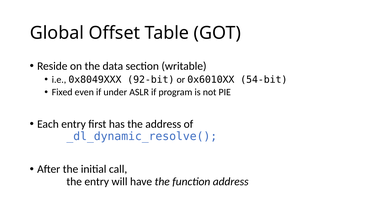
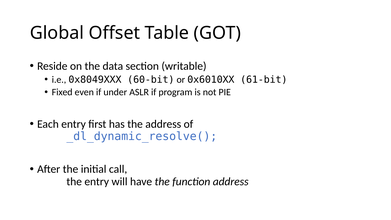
92-bit: 92-bit -> 60-bit (151, 80)
54-bit: 54-bit -> 61-bit (264, 80)
